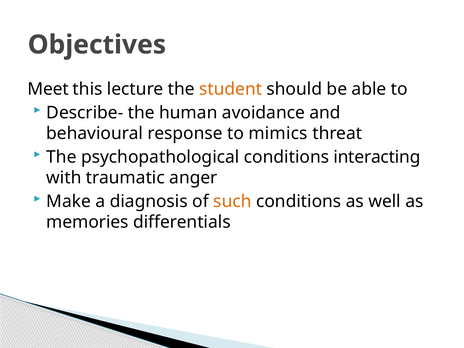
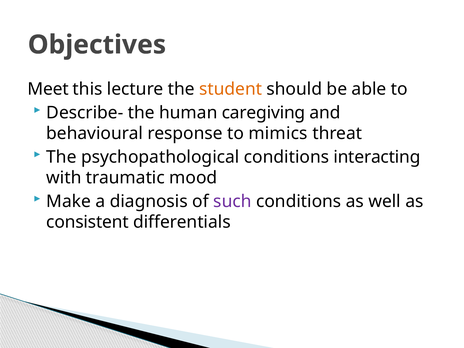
avoidance: avoidance -> caregiving (264, 113)
anger: anger -> mood (193, 178)
such colour: orange -> purple (232, 201)
memories: memories -> consistent (88, 222)
